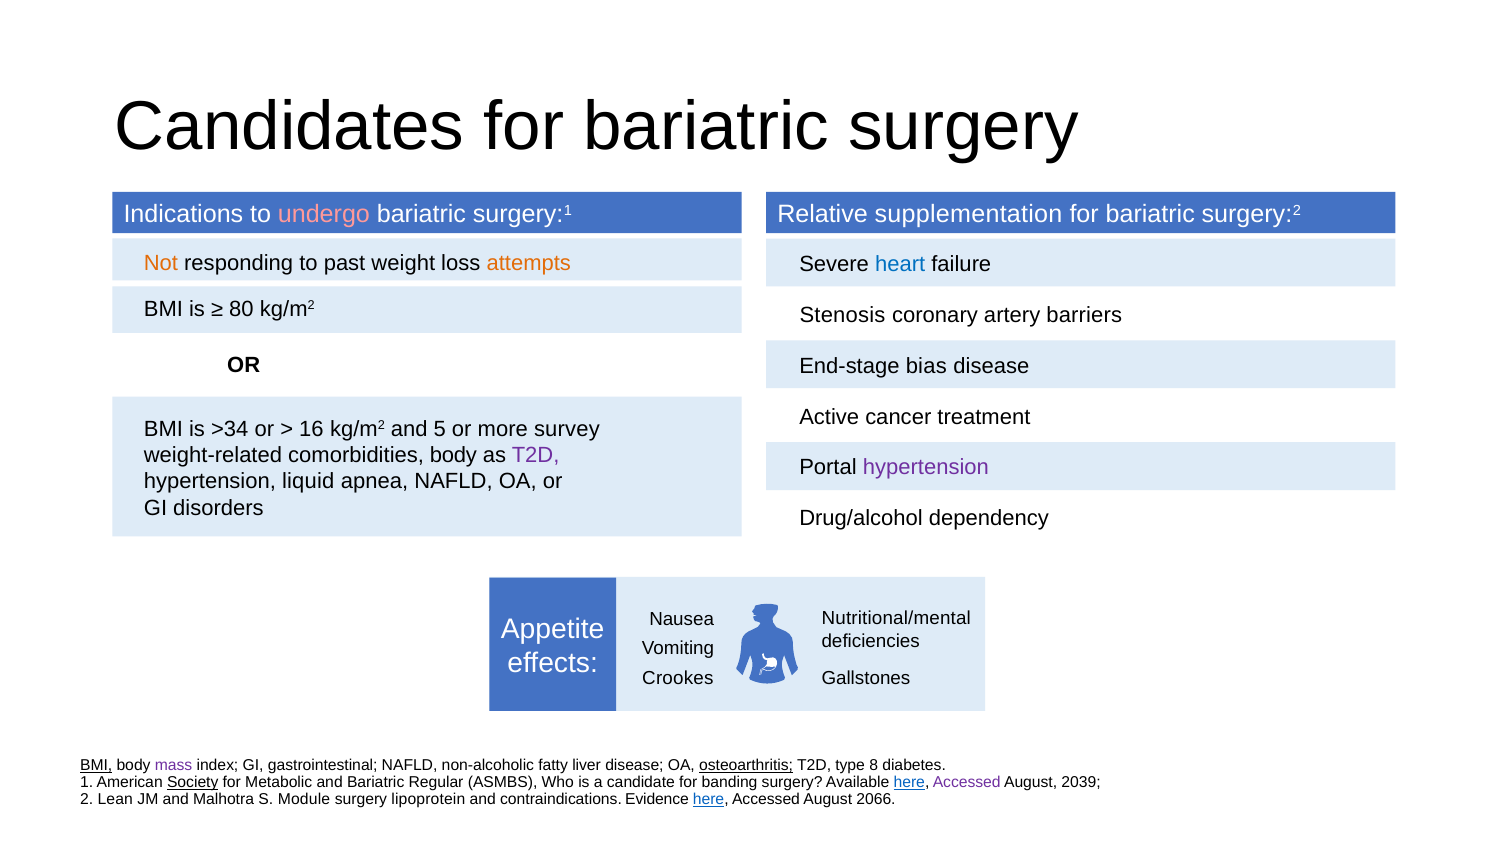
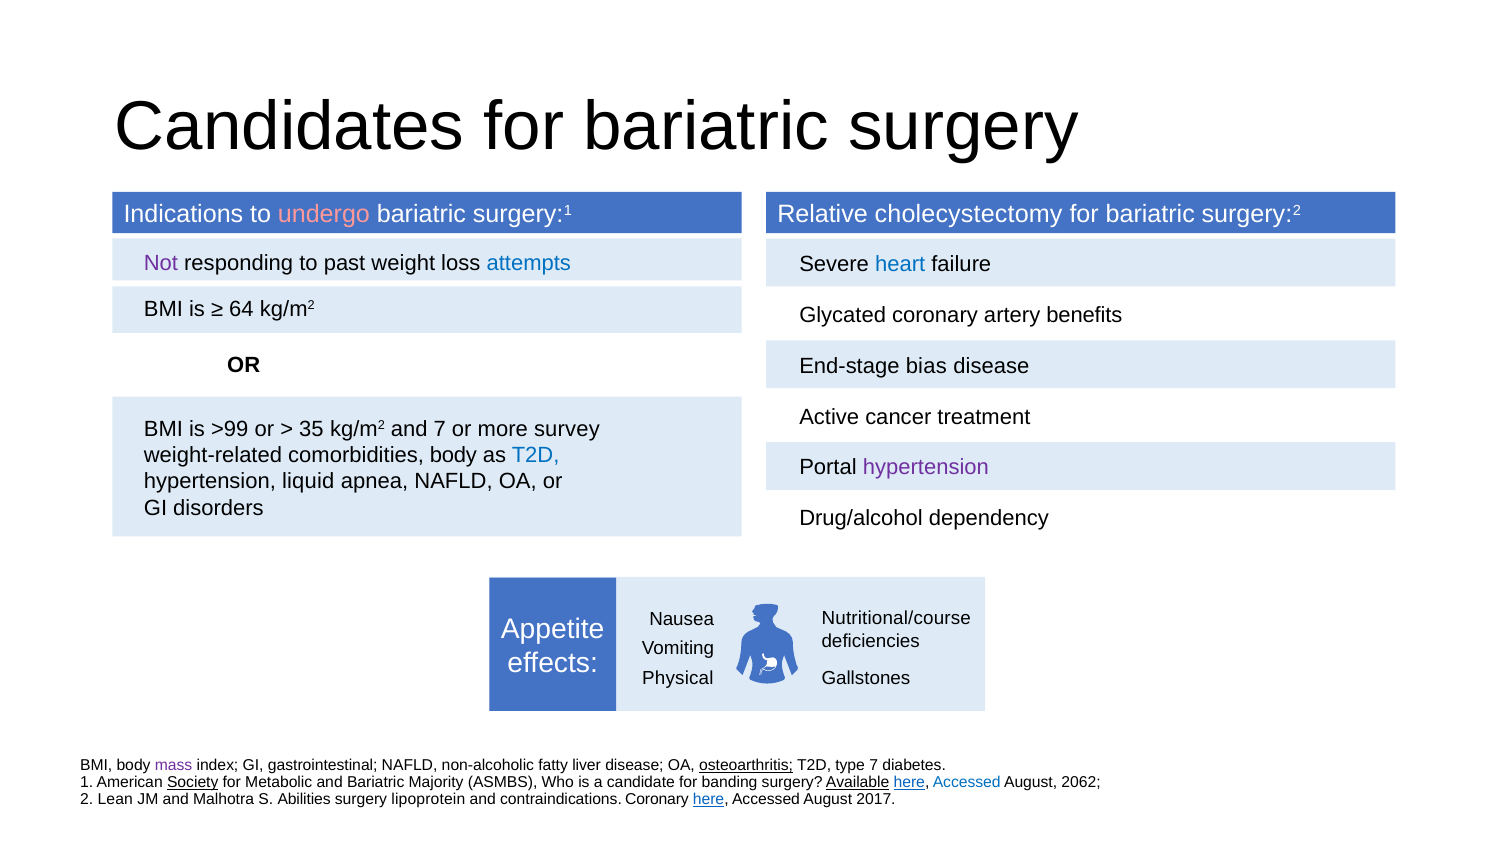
supplementation: supplementation -> cholecystectomy (969, 214)
Not colour: orange -> purple (161, 264)
attempts colour: orange -> blue (529, 264)
80: 80 -> 64 (241, 309)
Stenosis: Stenosis -> Glycated (843, 315)
barriers: barriers -> benefits (1084, 315)
>34: >34 -> >99 (230, 429)
16: 16 -> 35 (311, 429)
and 5: 5 -> 7 (440, 429)
T2D colour: purple -> blue (536, 455)
Nutritional/mental: Nutritional/mental -> Nutritional/course (896, 619)
Crookes: Crookes -> Physical (678, 678)
BMI underline: present -> none (96, 765)
type 8: 8 -> 7 (874, 765)
Regular: Regular -> Majority (436, 782)
Available underline: none -> present (858, 782)
Accessed colour: purple -> blue (967, 782)
2039: 2039 -> 2062 (1081, 782)
Module: Module -> Abilities (304, 800)
contraindications Evidence: Evidence -> Coronary (657, 800)
2066: 2066 -> 2017 (876, 800)
